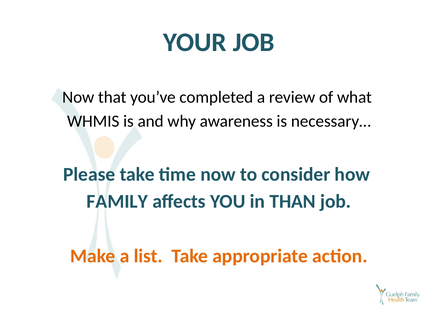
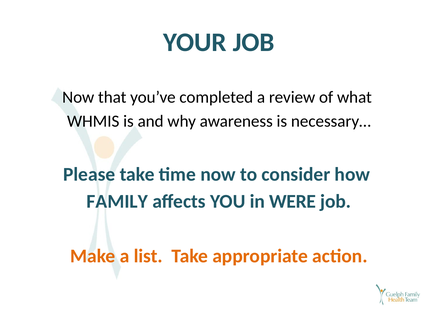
THAN: THAN -> WERE (293, 202)
